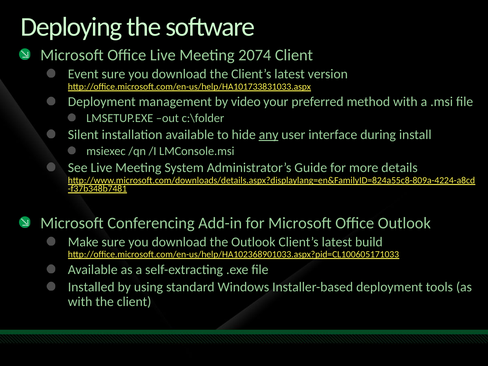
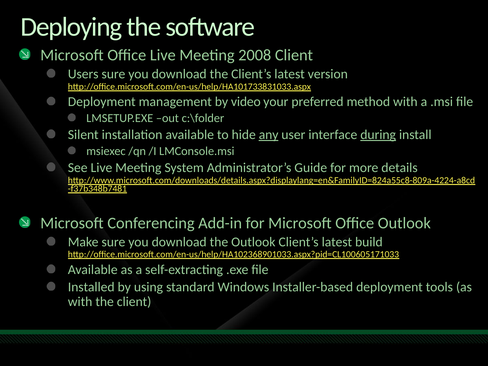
2074: 2074 -> 2008 (255, 55)
Event: Event -> Users (83, 74)
during underline: none -> present (378, 135)
